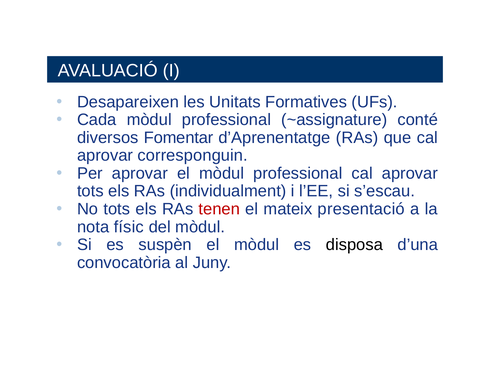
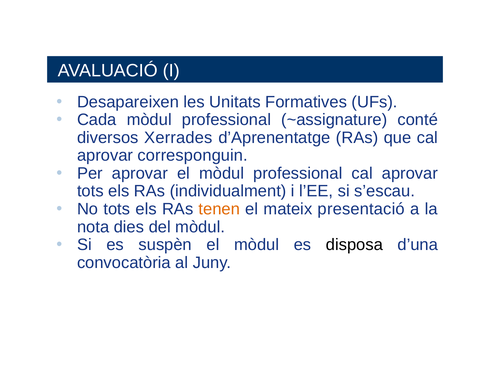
Fomentar: Fomentar -> Xerrades (178, 138)
tenen colour: red -> orange (219, 209)
físic: físic -> dies (129, 227)
